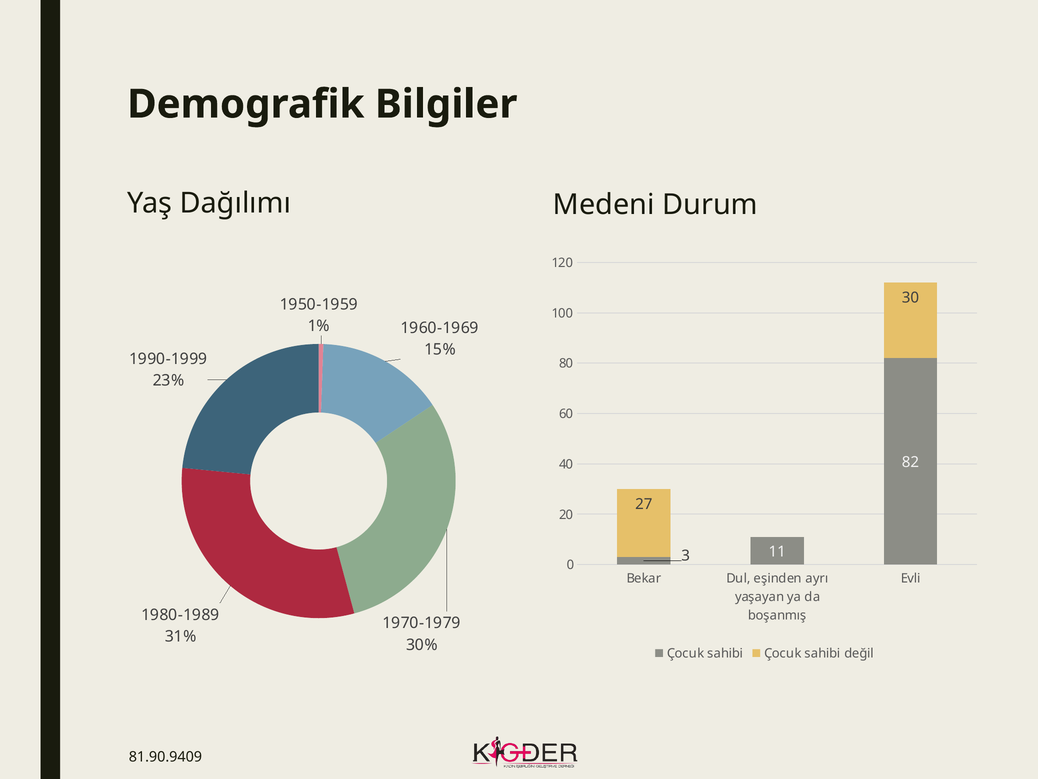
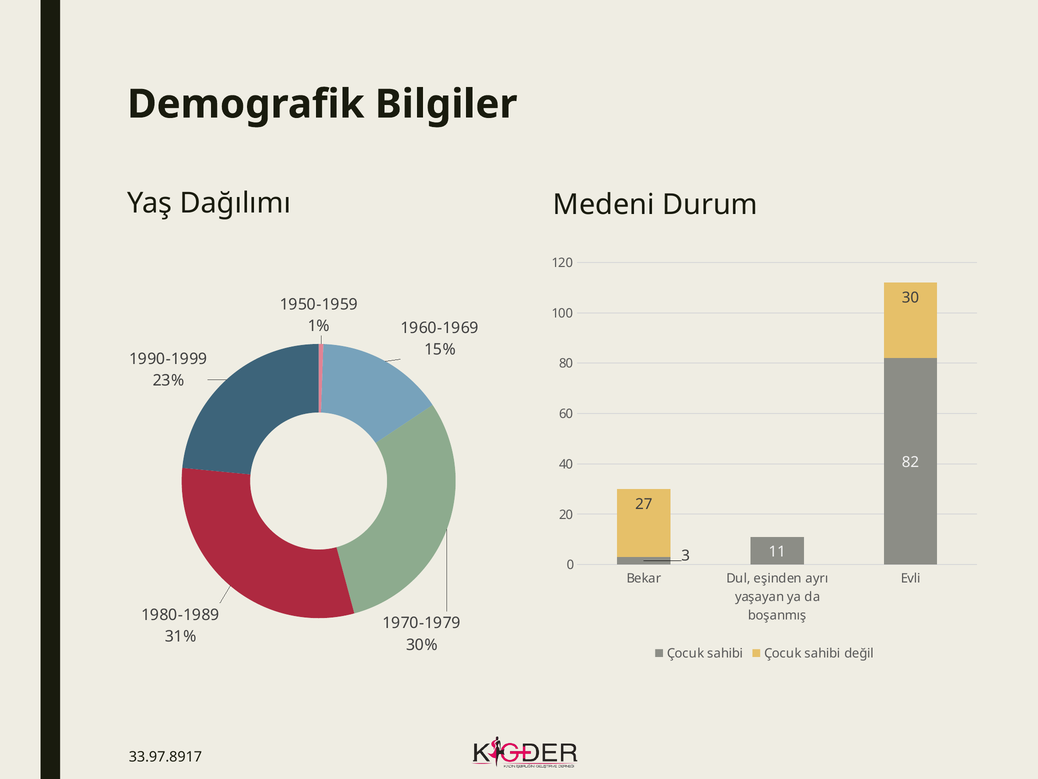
81.90.9409: 81.90.9409 -> 33.97.8917 (165, 756)
